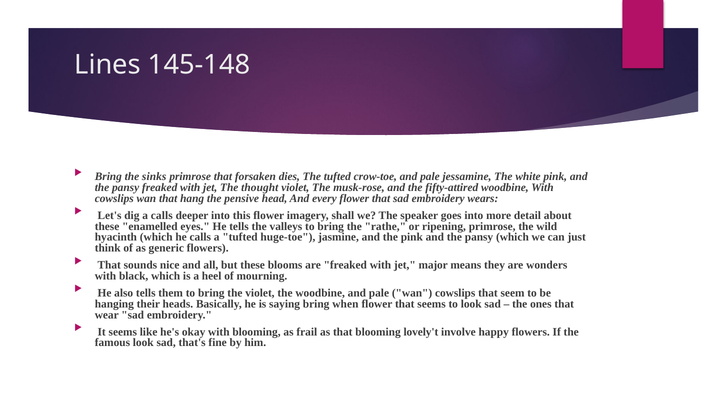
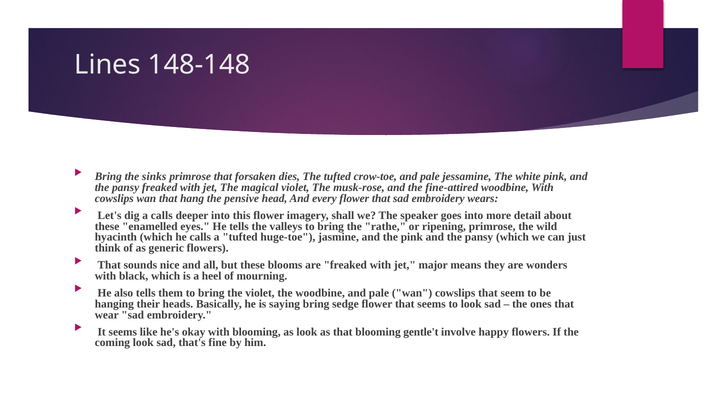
145-148: 145-148 -> 148-148 (199, 65)
thought: thought -> magical (260, 188)
fifty-attired: fifty-attired -> fine-attired (452, 188)
when: when -> sedge (345, 304)
as frail: frail -> look (307, 332)
lovely't: lovely't -> gentle't (421, 332)
famous: famous -> coming (112, 343)
